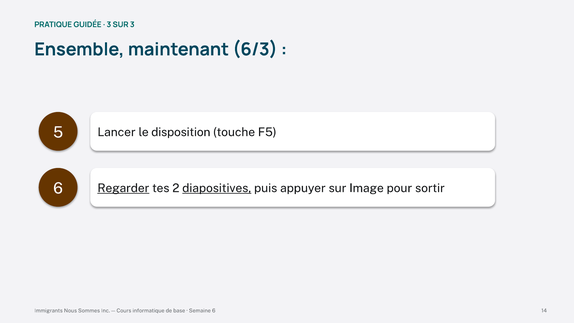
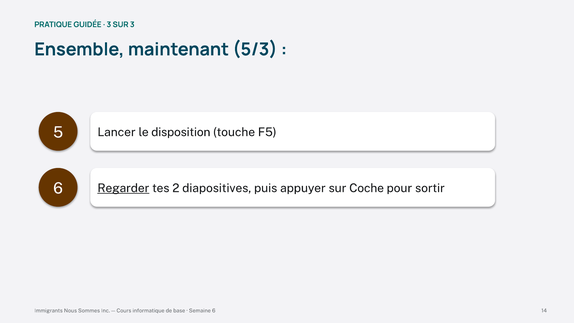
6/3: 6/3 -> 5/3 (255, 49)
diapositives underline: present -> none (217, 188)
Image: Image -> Coche (367, 188)
